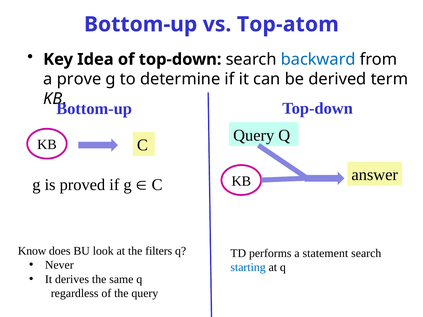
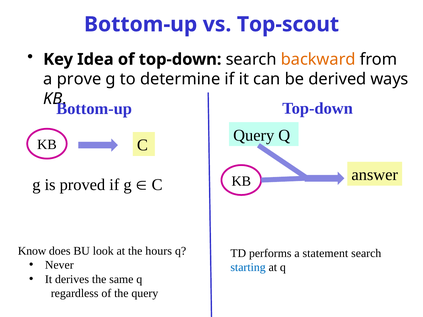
Top-atom: Top-atom -> Top-scout (288, 24)
backward colour: blue -> orange (318, 59)
term: term -> ways (389, 79)
filters: filters -> hours (159, 251)
